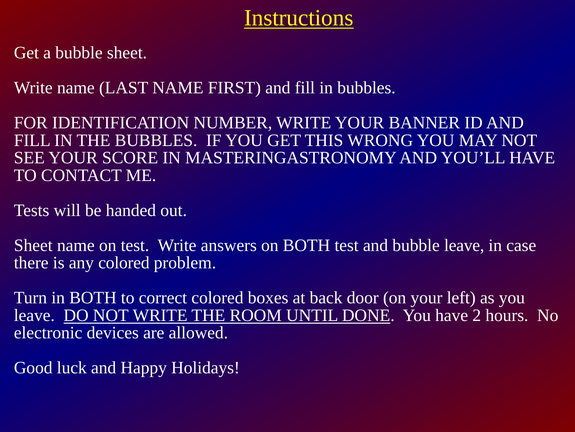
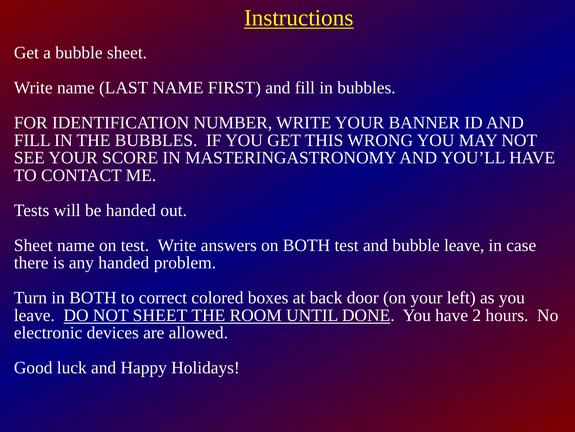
any colored: colored -> handed (124, 263)
NOT WRITE: WRITE -> SHEET (160, 315)
